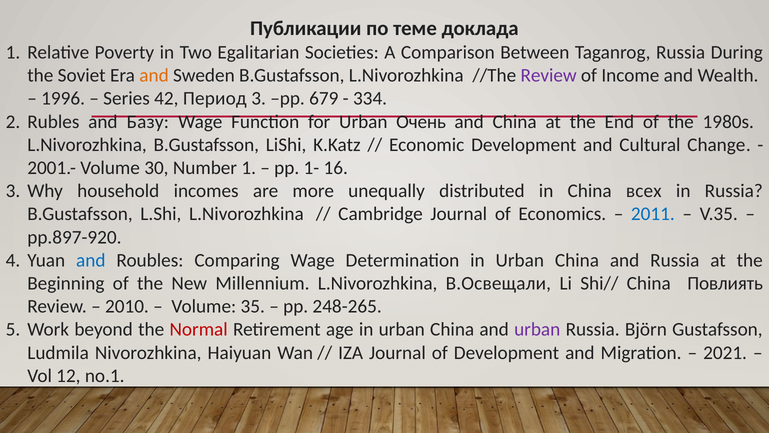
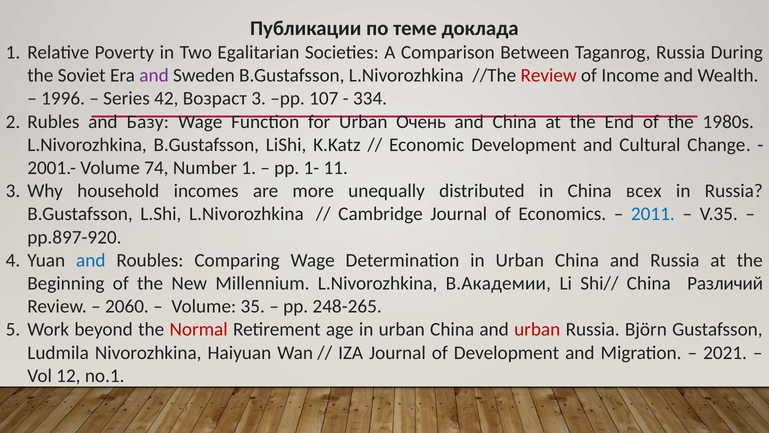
and colour: orange -> purple (154, 75)
Review colour: purple -> red (549, 75)
Период: Период -> Возраст (215, 99)
679: 679 -> 107 (324, 99)
30: 30 -> 74 (156, 168)
16: 16 -> 11 (336, 168)
B.Освещали: B.Освещали -> B.Академии (498, 283)
Повлиять: Повлиять -> Различий (725, 283)
2010: 2010 -> 2060 (127, 306)
urban colour: purple -> red (537, 329)
